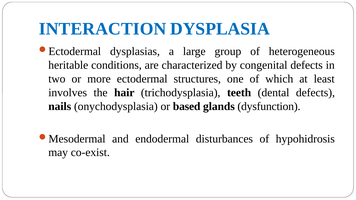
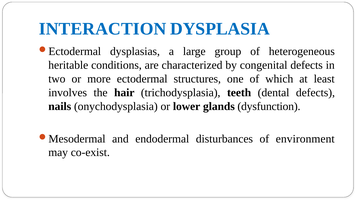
based: based -> lower (187, 106)
hypohidrosis: hypohidrosis -> environment (305, 139)
